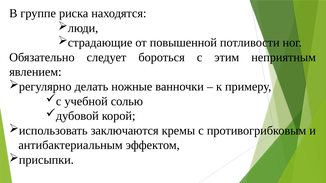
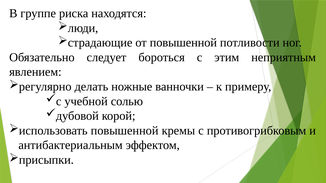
использовать заключаются: заключаются -> повышенной (125, 131)
